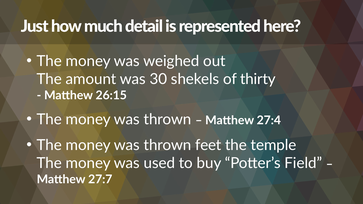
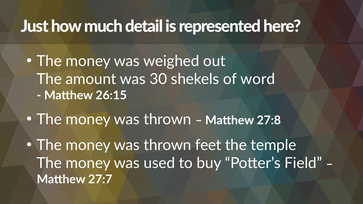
thirty: thirty -> word (258, 79)
27:4: 27:4 -> 27:8 (269, 121)
